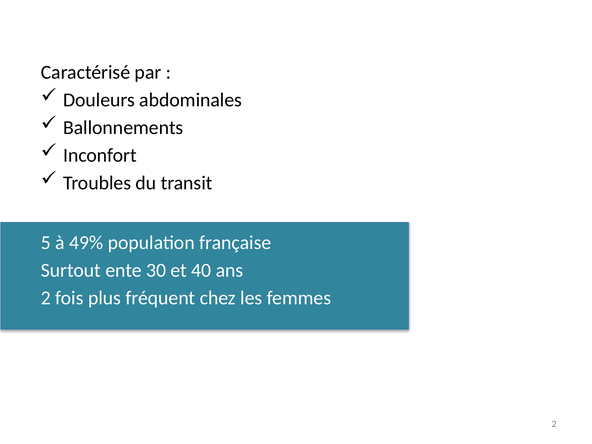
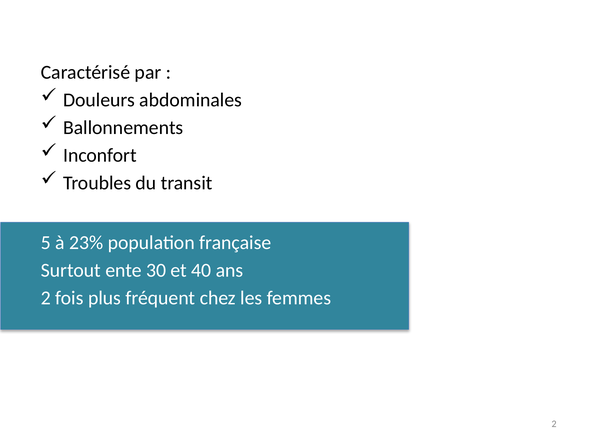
49%: 49% -> 23% (86, 243)
